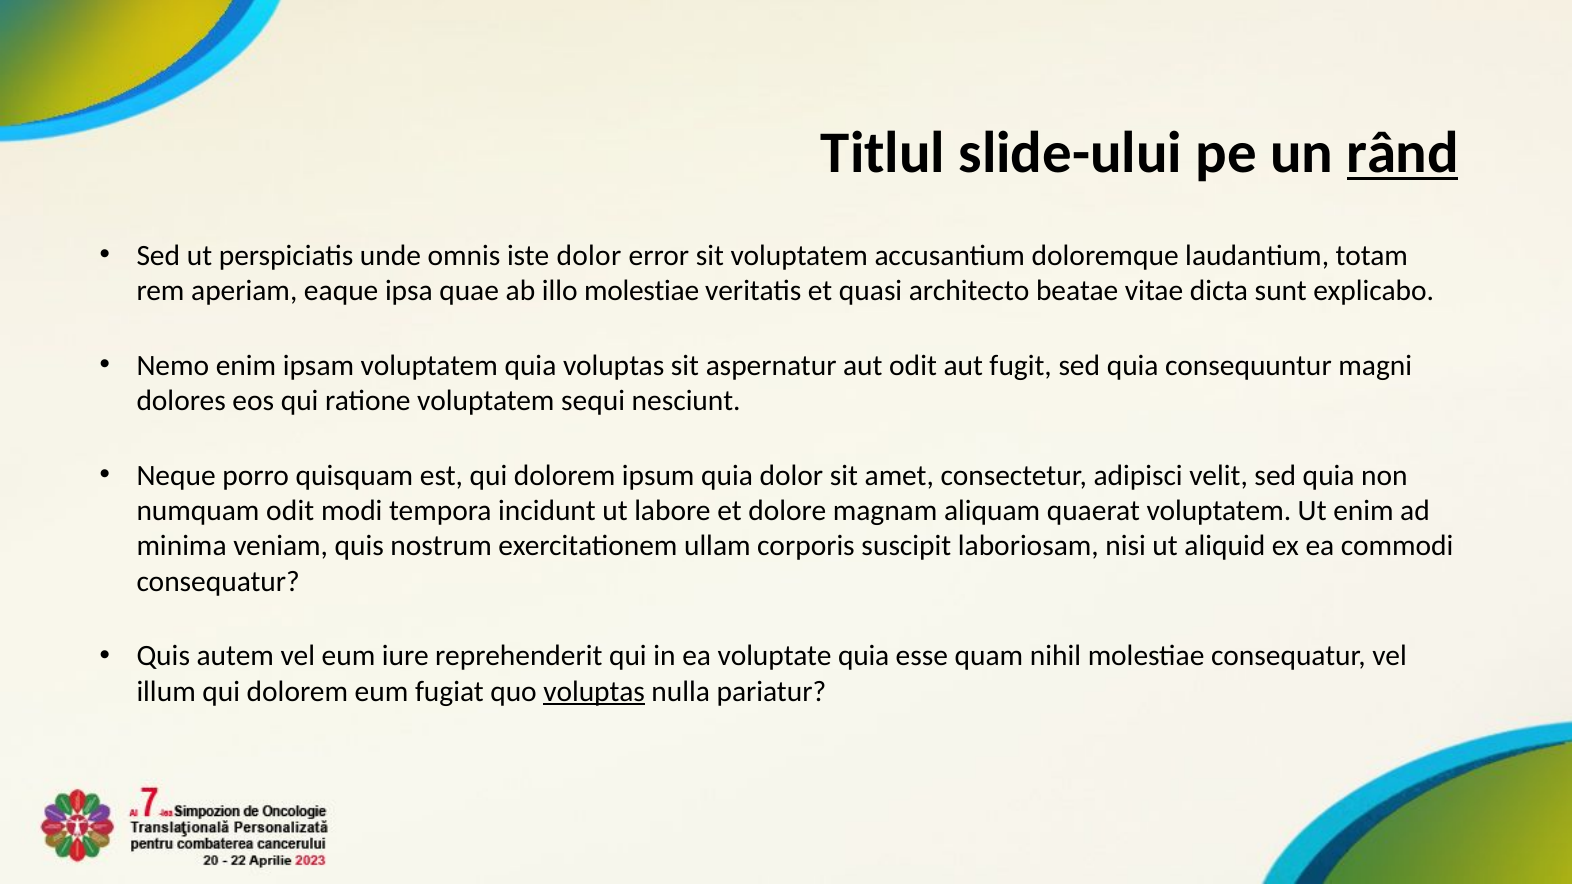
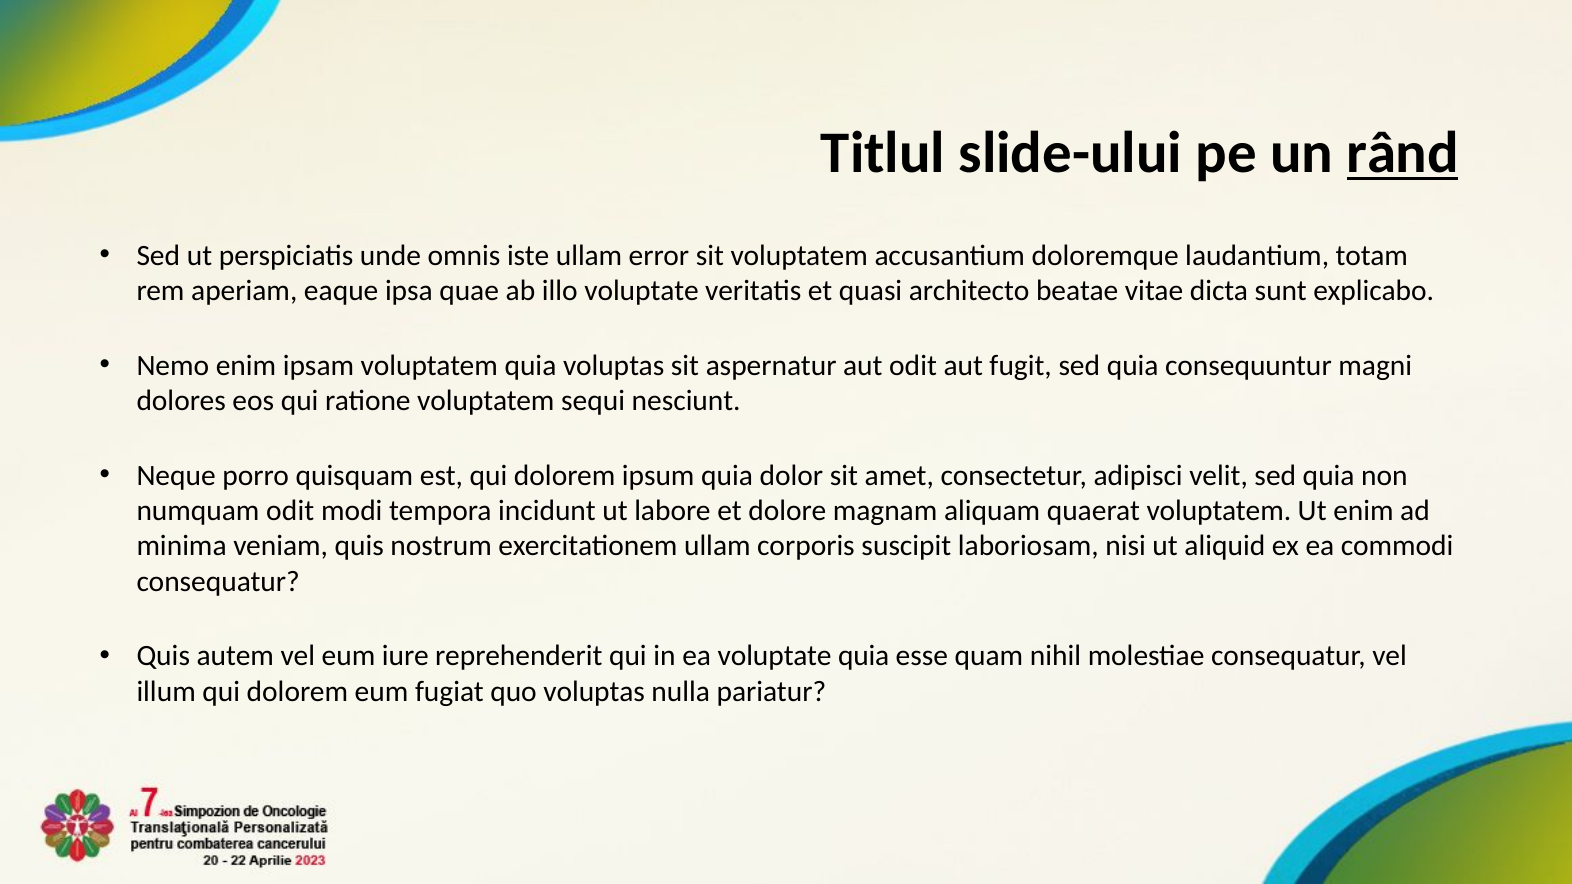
iste dolor: dolor -> ullam (589, 255)
illo molestiae: molestiae -> voluptate (642, 291)
voluptas underline: present -> none (594, 692)
